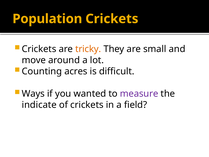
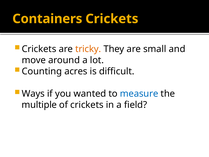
Population: Population -> Containers (47, 19)
measure colour: purple -> blue (139, 93)
indicate: indicate -> multiple (39, 105)
